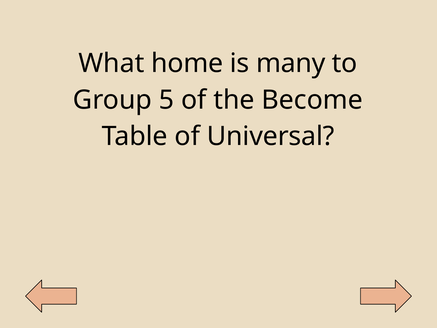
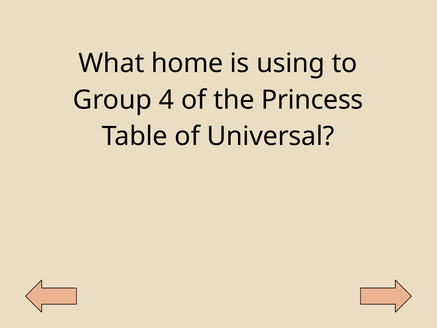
many: many -> using (291, 63)
5: 5 -> 4 (167, 100)
Become: Become -> Princess (312, 100)
